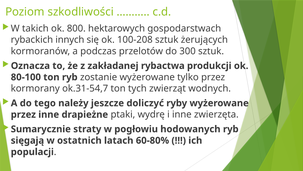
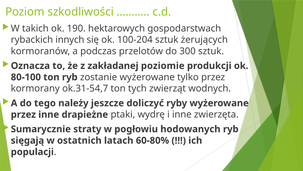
800: 800 -> 190 (76, 28)
100-208: 100-208 -> 100-204 (135, 40)
rybactwa: rybactwa -> poziomie (163, 66)
